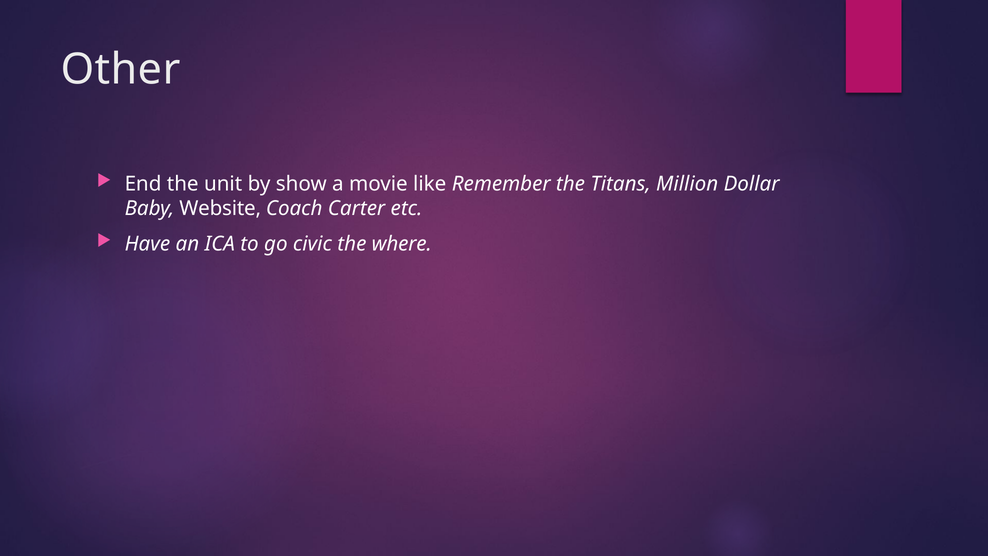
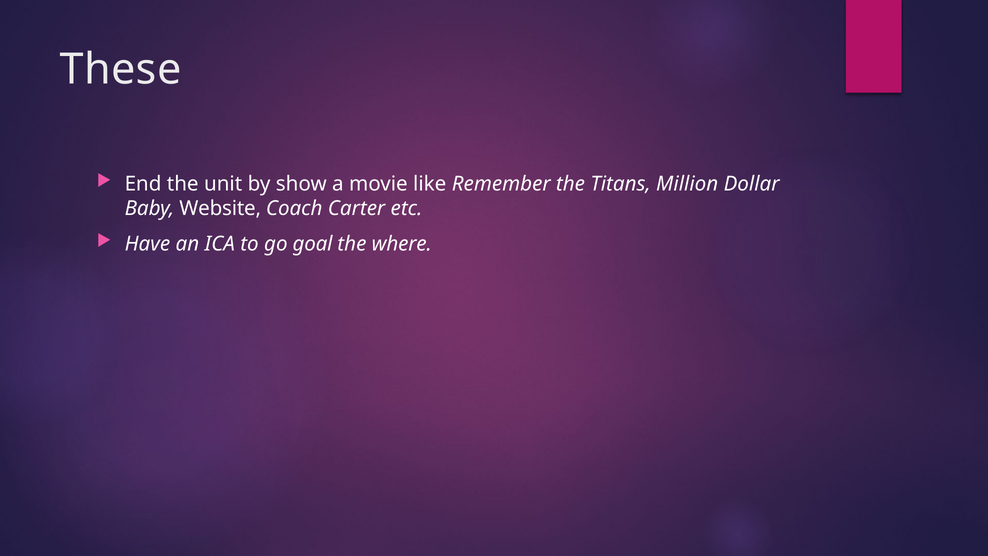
Other: Other -> These (121, 69)
civic: civic -> goal (313, 244)
